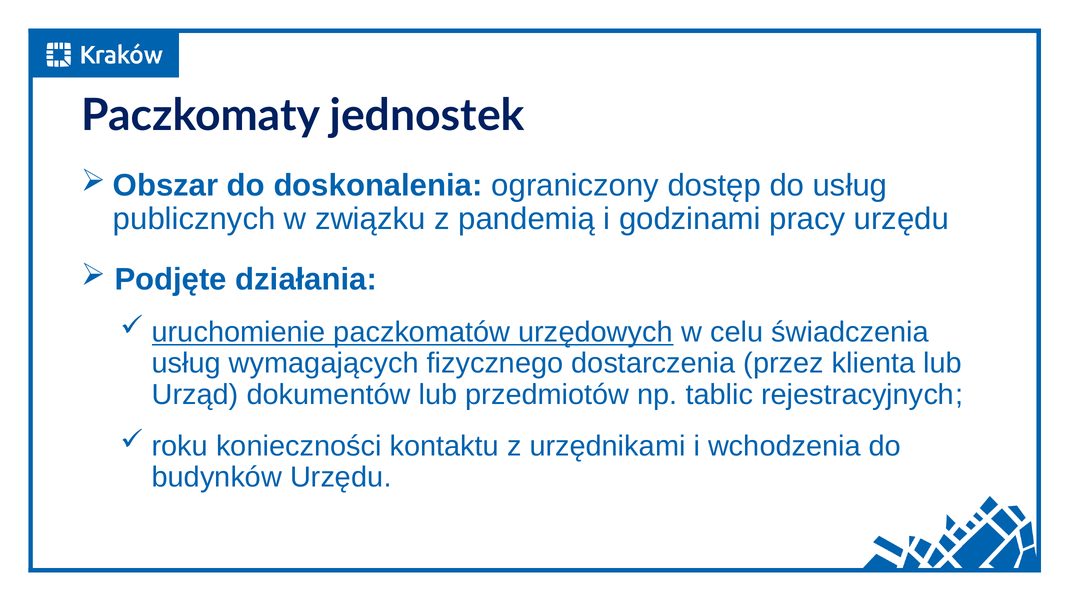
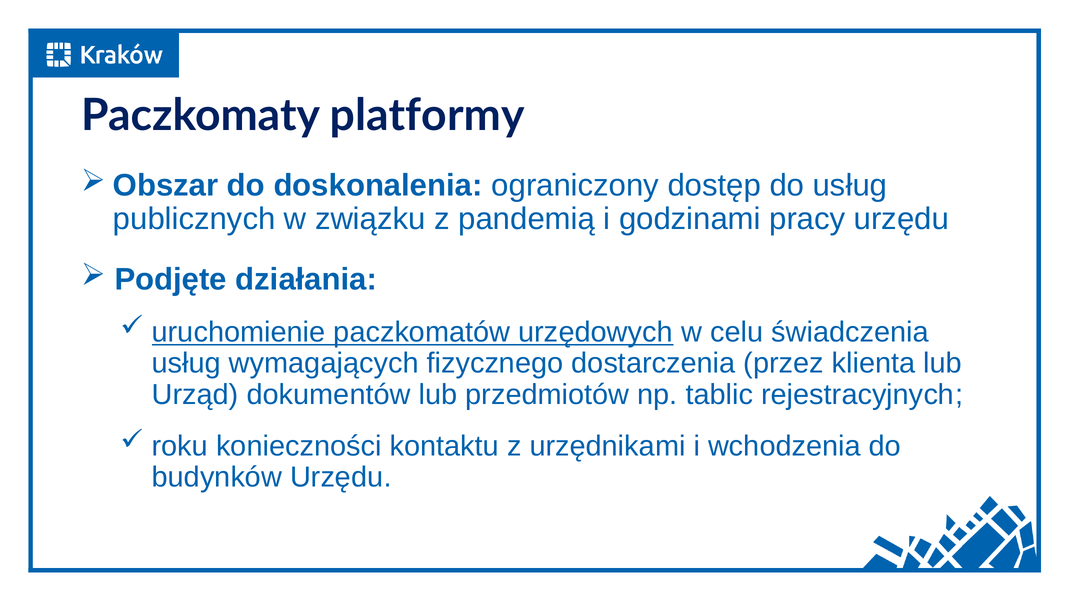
jednostek: jednostek -> platformy (427, 116)
